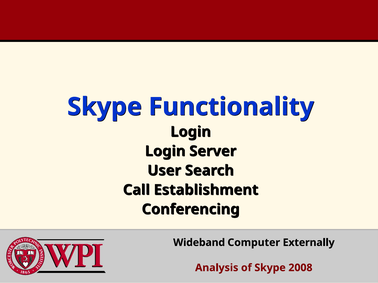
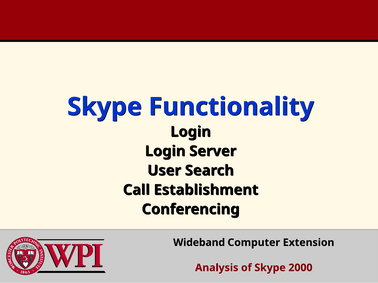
Externally: Externally -> Extension (309, 243)
2008: 2008 -> 2000 (300, 268)
